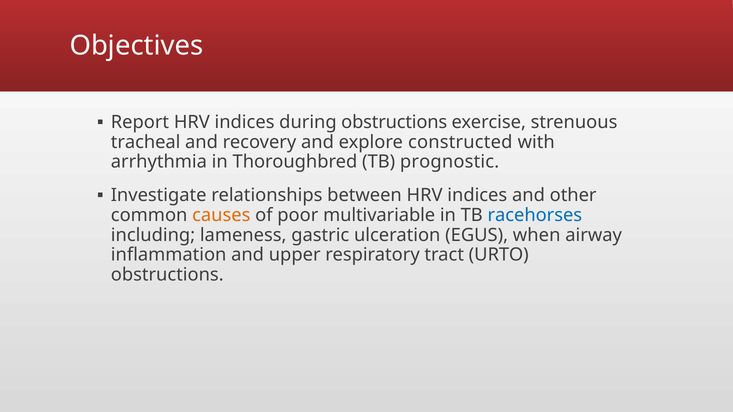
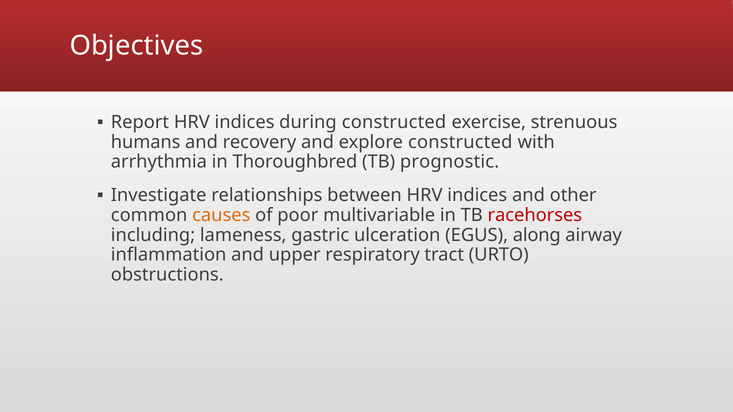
during obstructions: obstructions -> constructed (394, 122)
tracheal: tracheal -> humans (146, 142)
racehorses colour: blue -> red (535, 215)
when: when -> along (537, 235)
